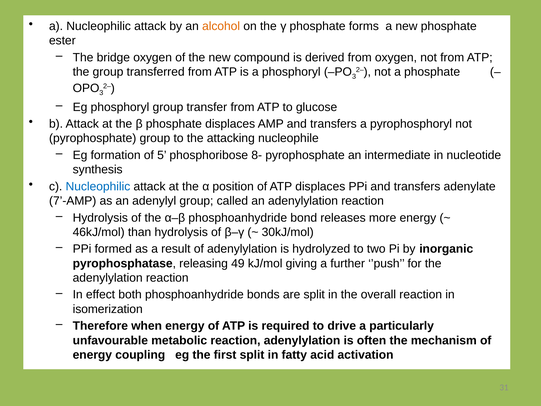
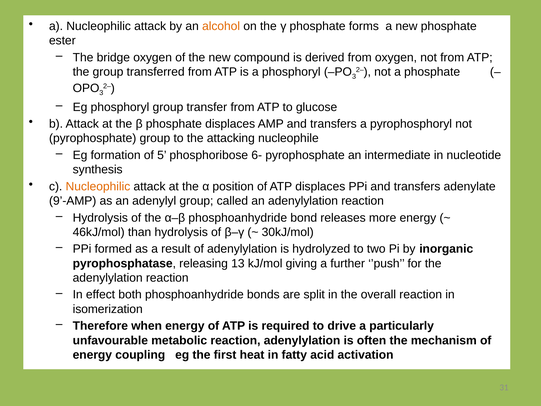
8-: 8- -> 6- (257, 155)
Nucleophilic colour: blue -> orange (98, 186)
7’-AMP: 7’-AMP -> 9’-AMP (73, 201)
49: 49 -> 13 (238, 263)
first split: split -> heat (252, 355)
